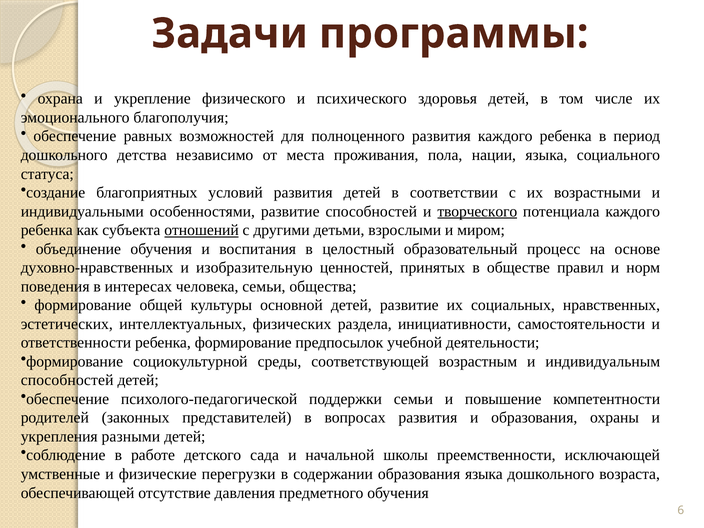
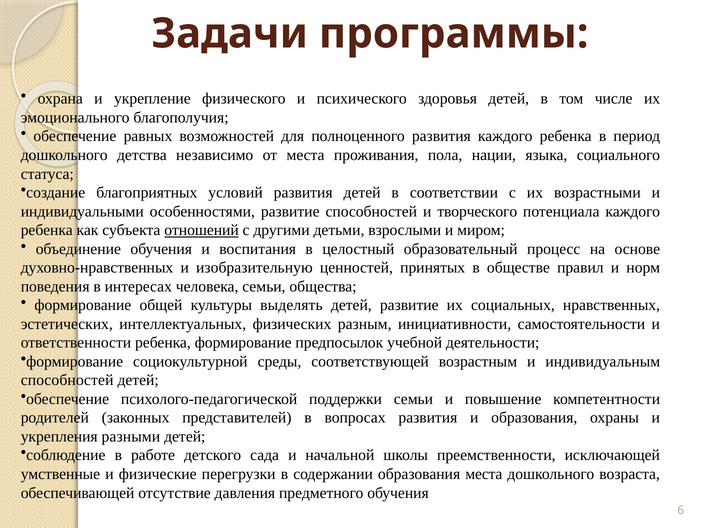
творческого underline: present -> none (477, 211)
основной: основной -> выделять (291, 305)
раздела: раздела -> разным (365, 324)
образования языка: языка -> места (484, 474)
